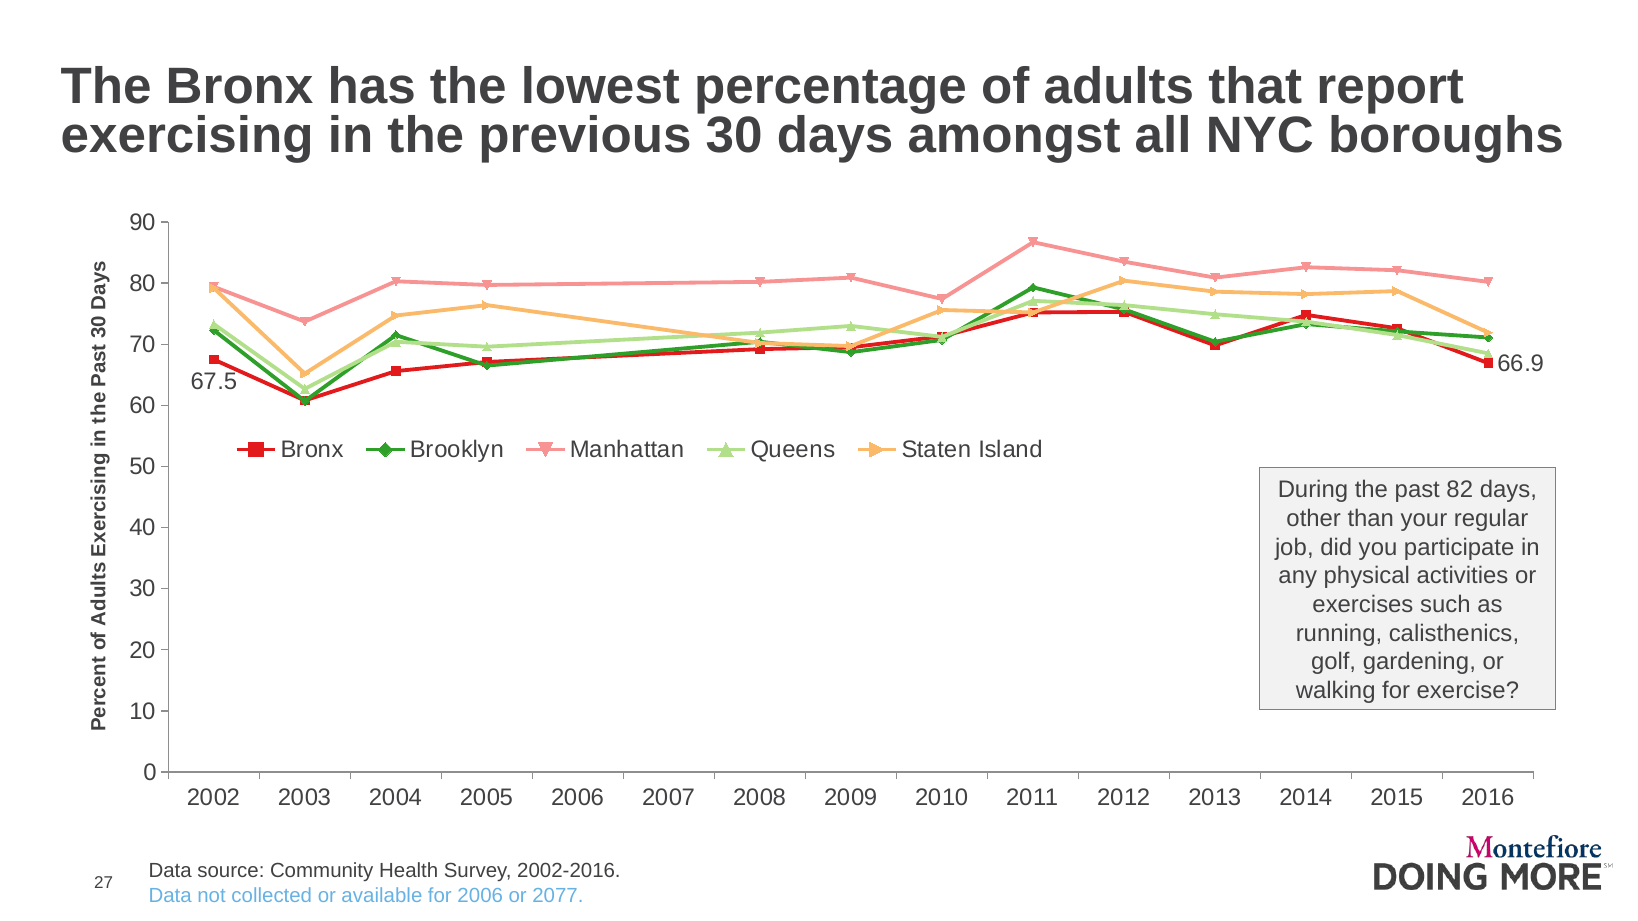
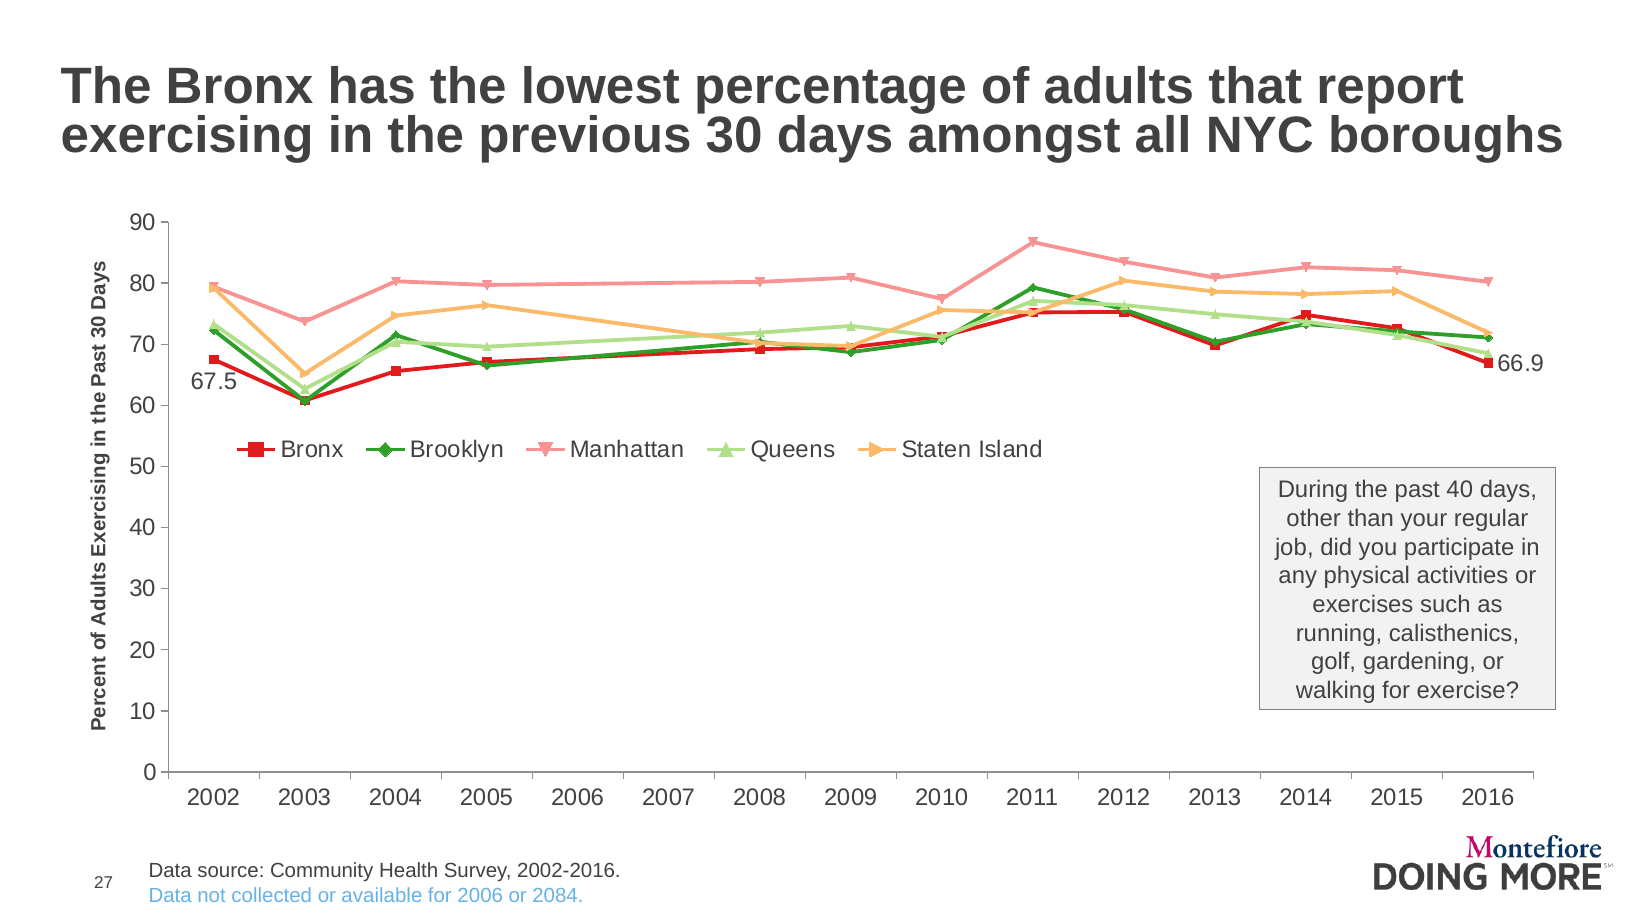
past 82: 82 -> 40 (1460, 490)
2077: 2077 -> 2084 (558, 896)
